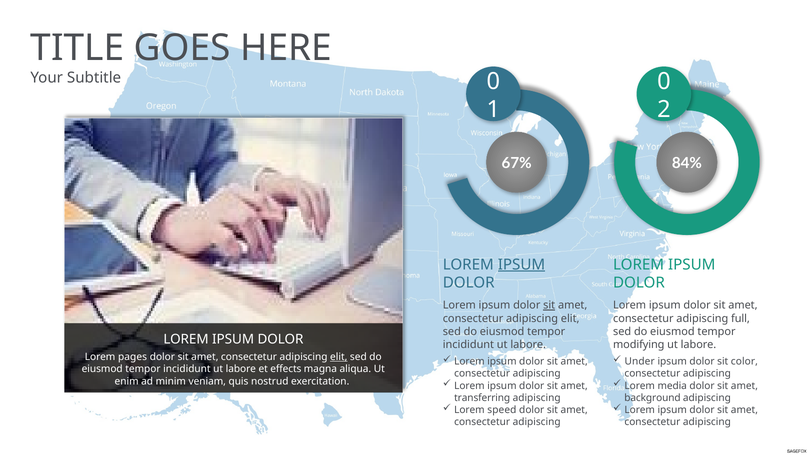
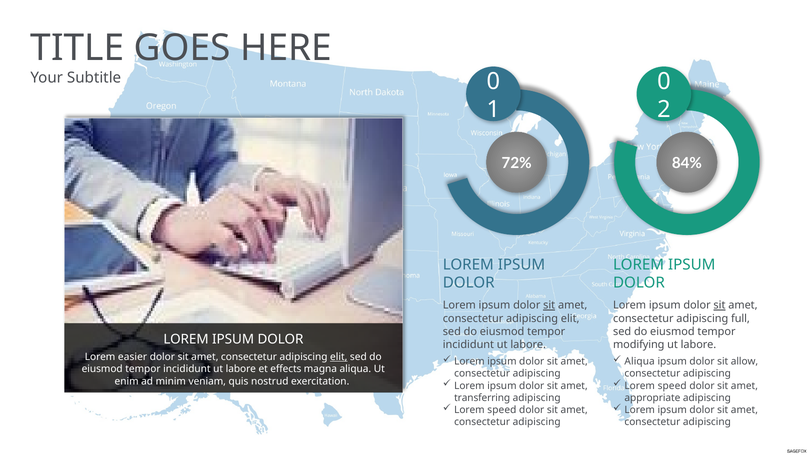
67%: 67% -> 72% (517, 163)
IPSUM underline: present -> none (521, 264)
sit underline: none -> present (719, 305)
pages: pages -> easier (133, 357)
Under: Under -> Aliqua (640, 361)
color: color -> allow (744, 361)
media: media -> speed (672, 385)
background: background -> appropriate (652, 397)
